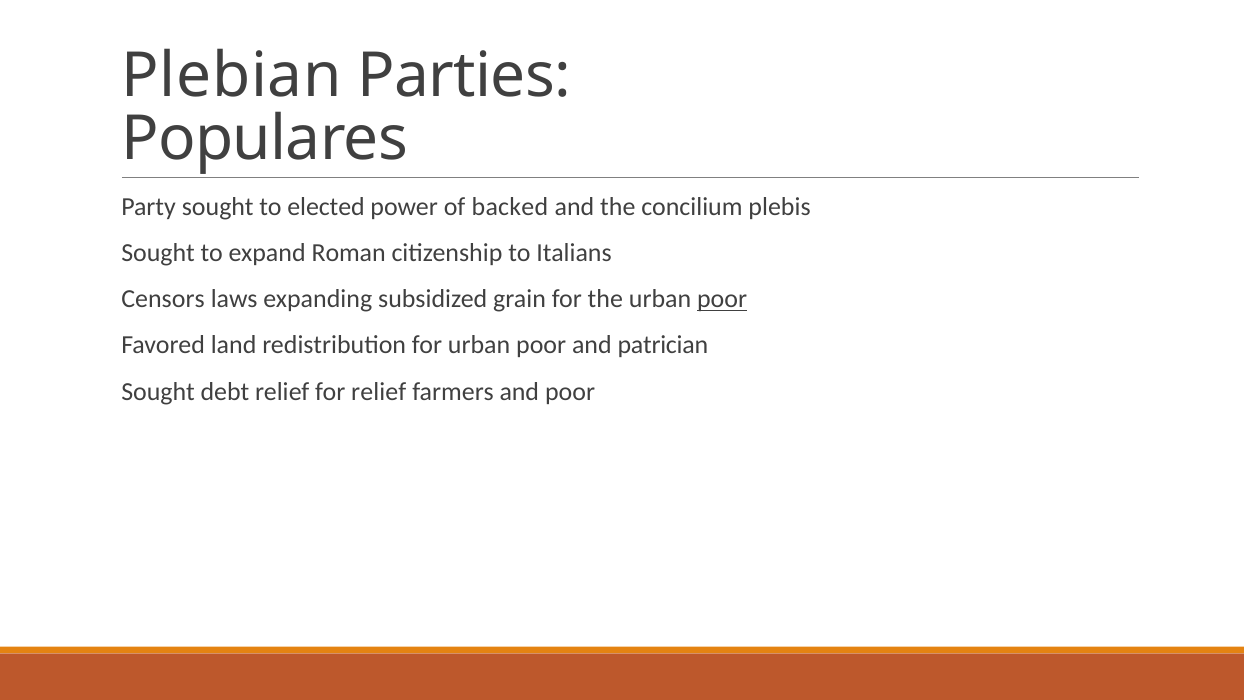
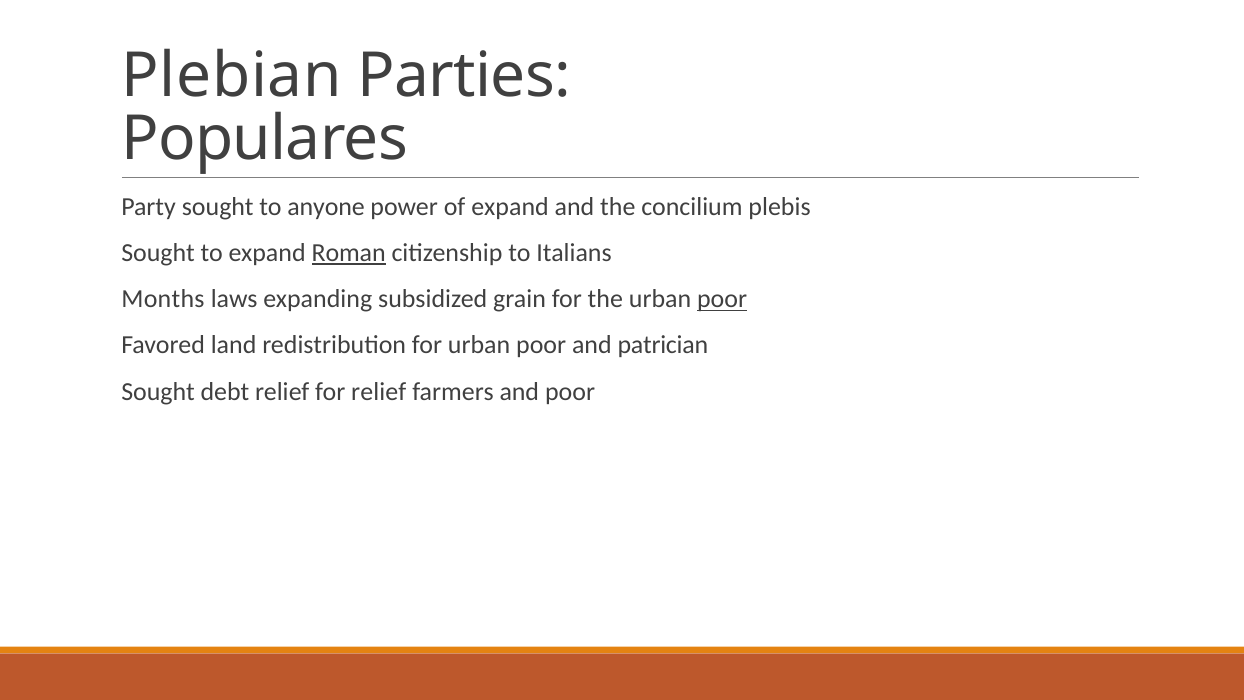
elected: elected -> anyone (326, 207)
of backed: backed -> expand (510, 207)
Roman underline: none -> present (349, 253)
Censors: Censors -> Months (163, 299)
